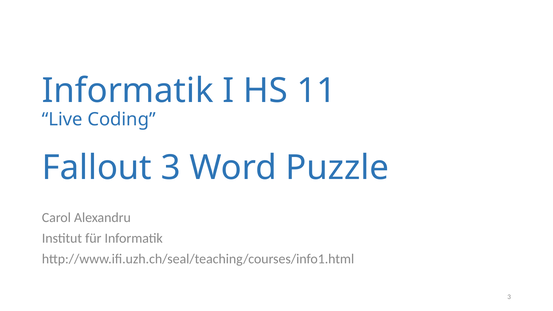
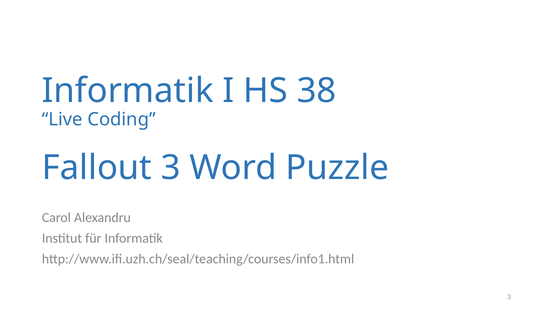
11: 11 -> 38 (316, 91)
